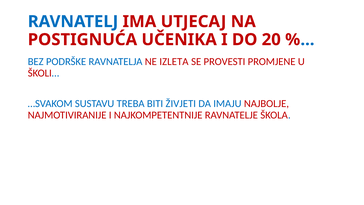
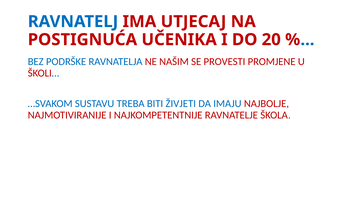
IZLETA: IZLETA -> NAŠIM (174, 62)
